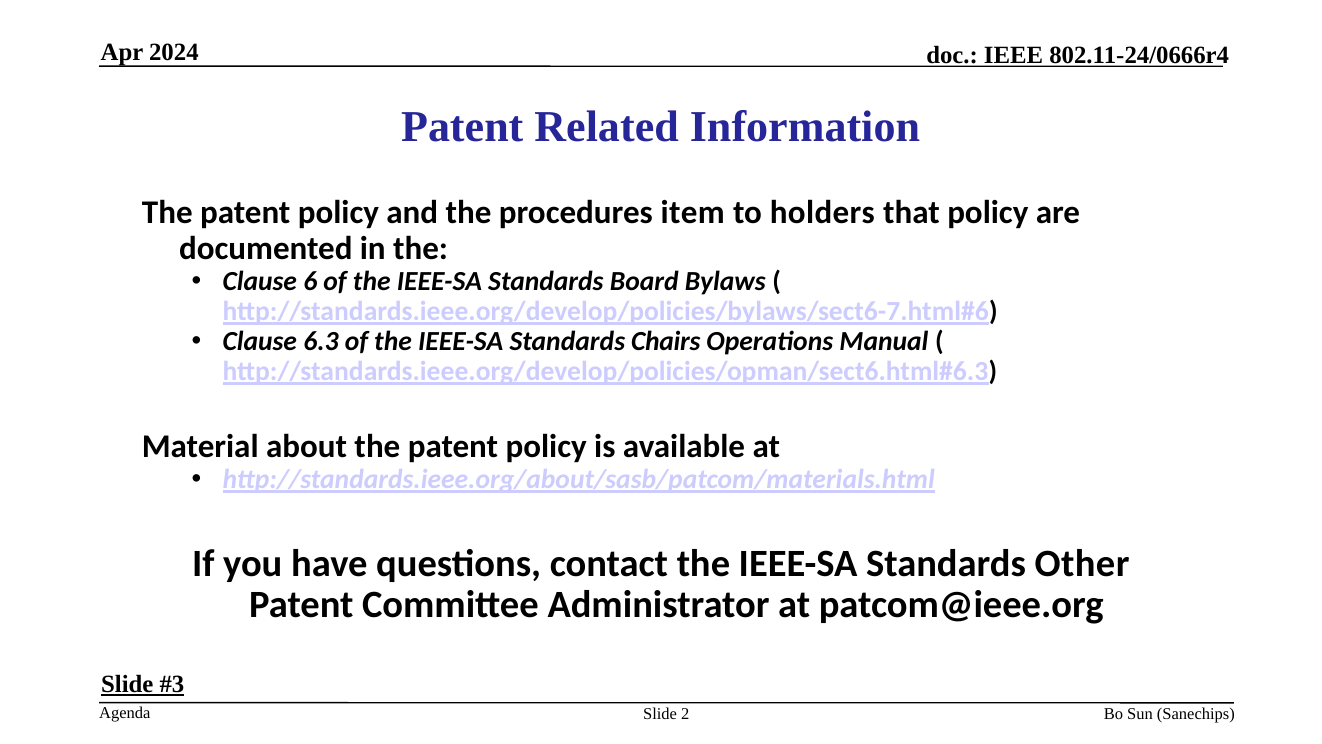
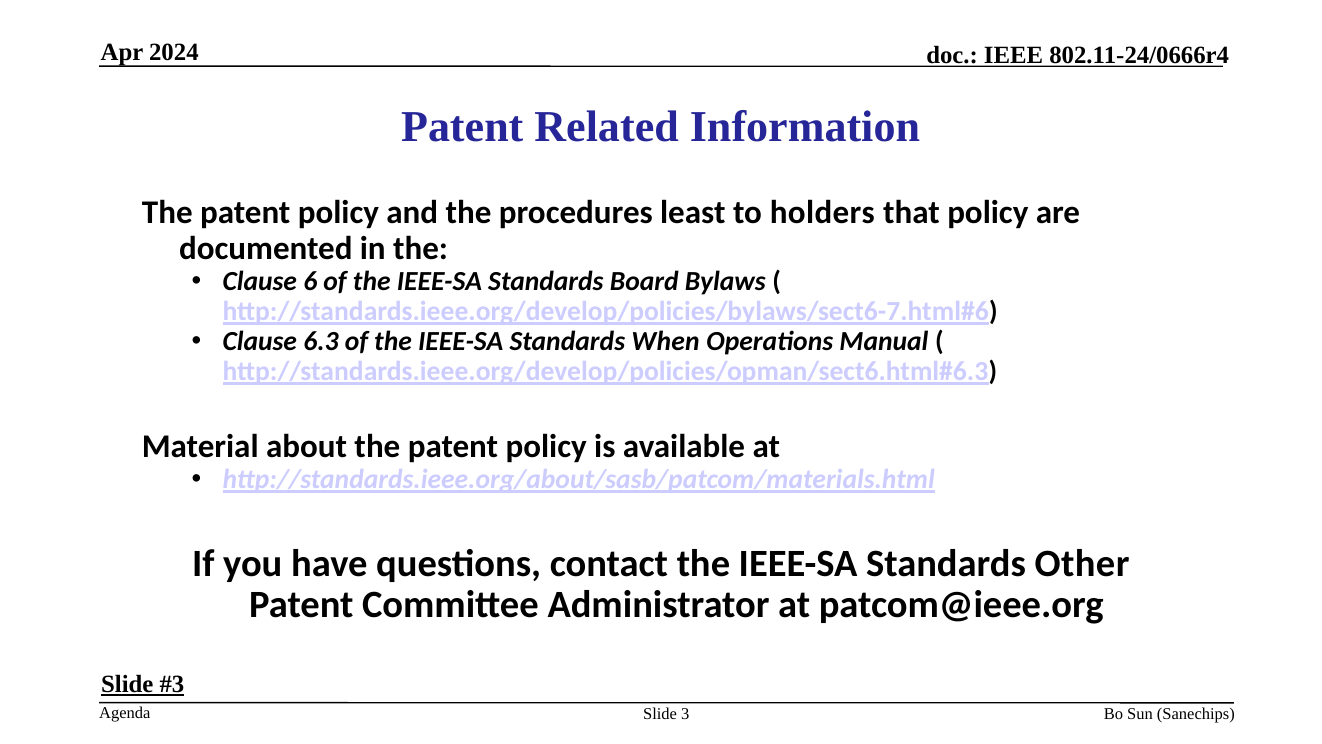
item: item -> least (693, 213)
Chairs: Chairs -> When (666, 341)
2: 2 -> 3 (685, 713)
